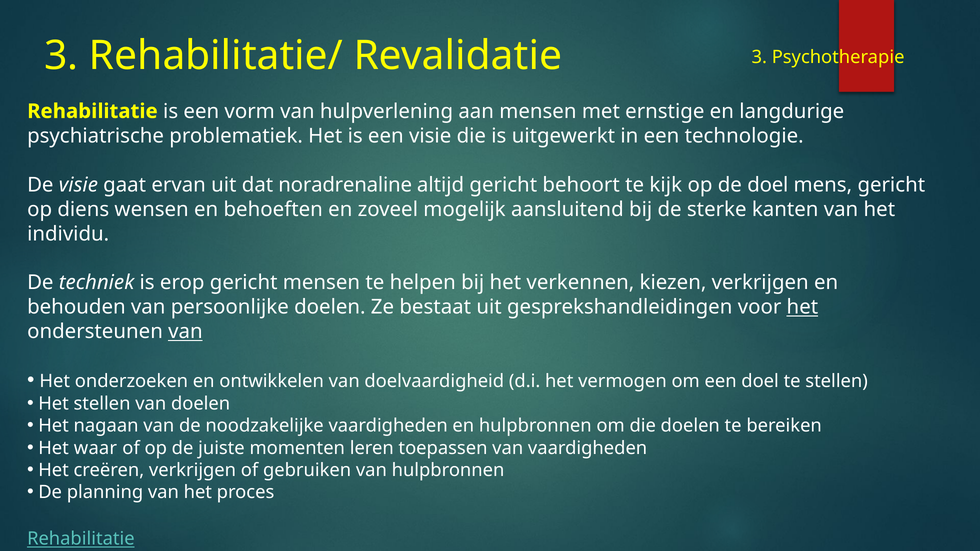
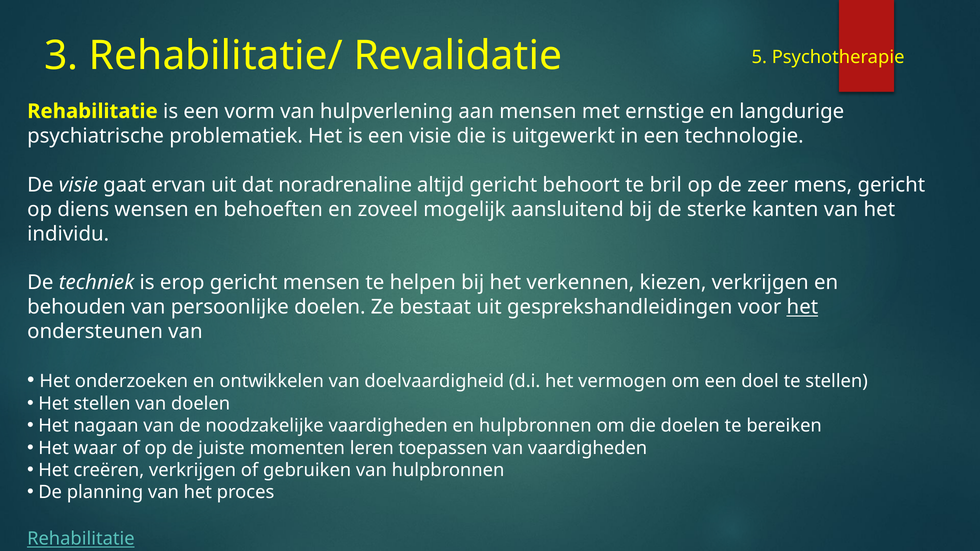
Revalidatie 3: 3 -> 5 (759, 57)
kijk: kijk -> bril (666, 185)
de doel: doel -> zeer (768, 185)
van underline: present -> none (185, 332)
